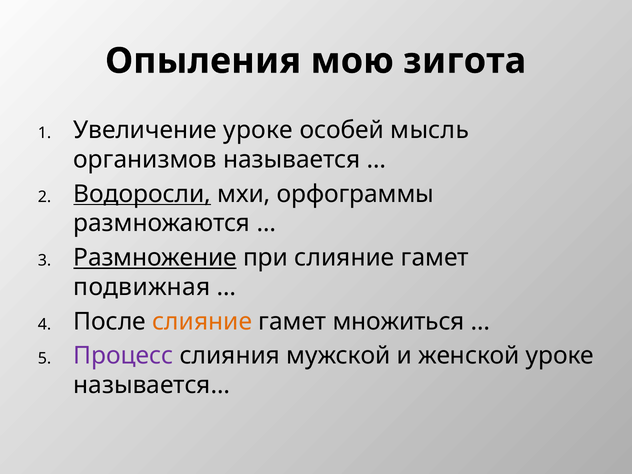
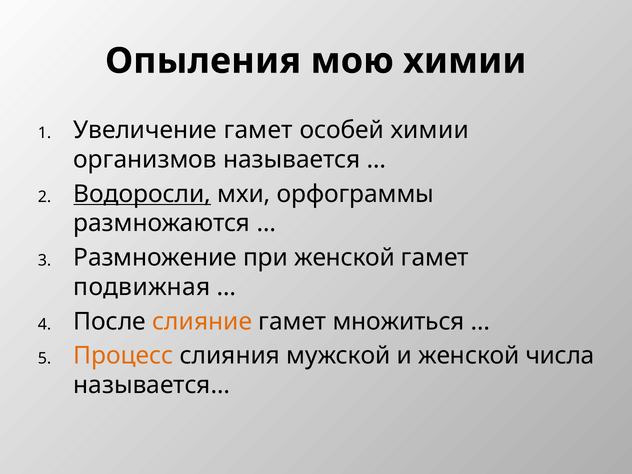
мою зигота: зигота -> химии (465, 61)
Увеличение уроке: уроке -> гамет (258, 130)
особей мысль: мысль -> химии (430, 130)
Размножение underline: present -> none (155, 258)
при слияние: слияние -> женской (345, 258)
Процесс colour: purple -> orange (123, 356)
женской уроке: уроке -> числа (560, 356)
